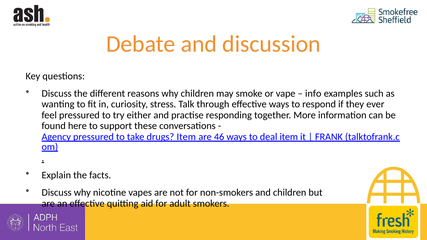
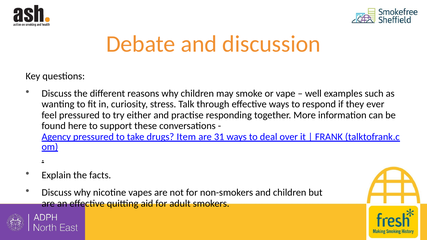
info: info -> well (313, 93)
46: 46 -> 31 (219, 137)
deal item: item -> over (289, 137)
